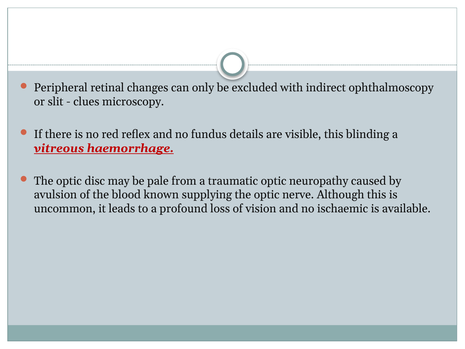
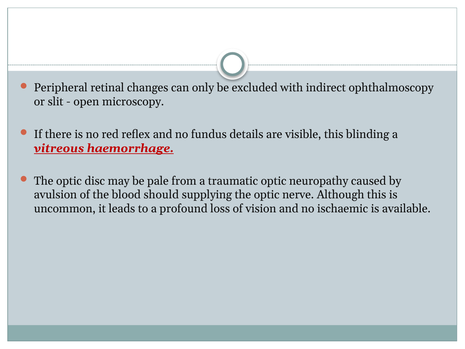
clues: clues -> open (86, 102)
known: known -> should (161, 195)
